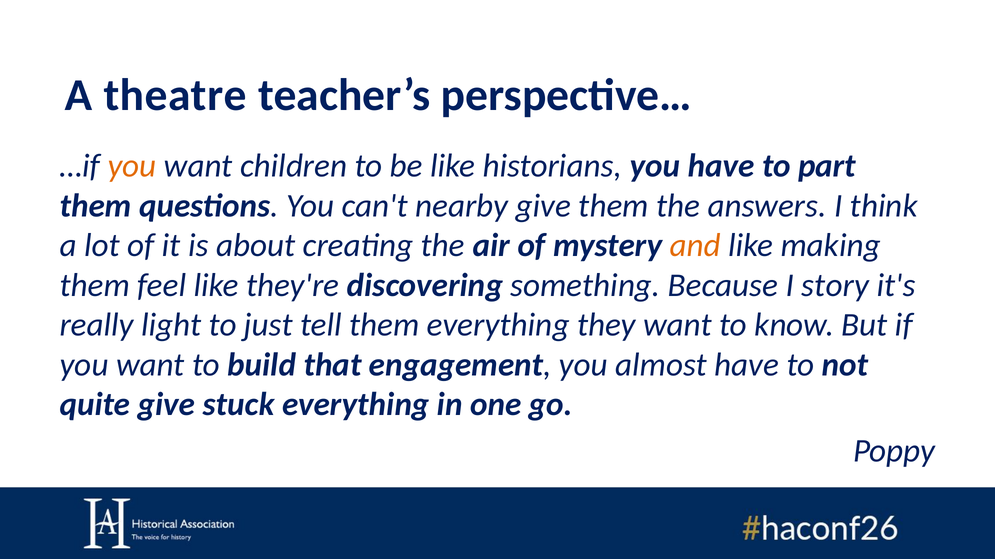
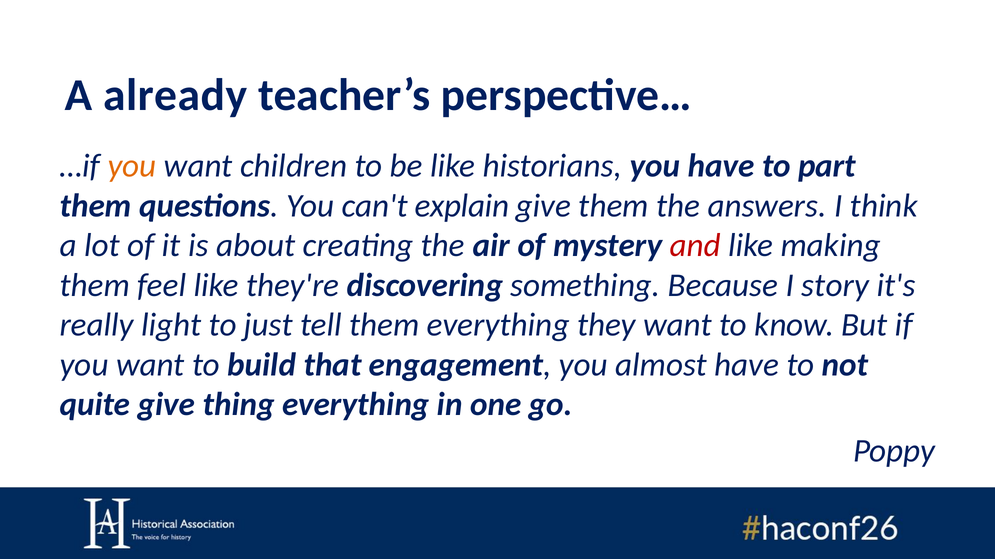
theatre: theatre -> already (175, 96)
nearby: nearby -> explain (462, 206)
and colour: orange -> red (695, 246)
stuck: stuck -> thing (239, 405)
